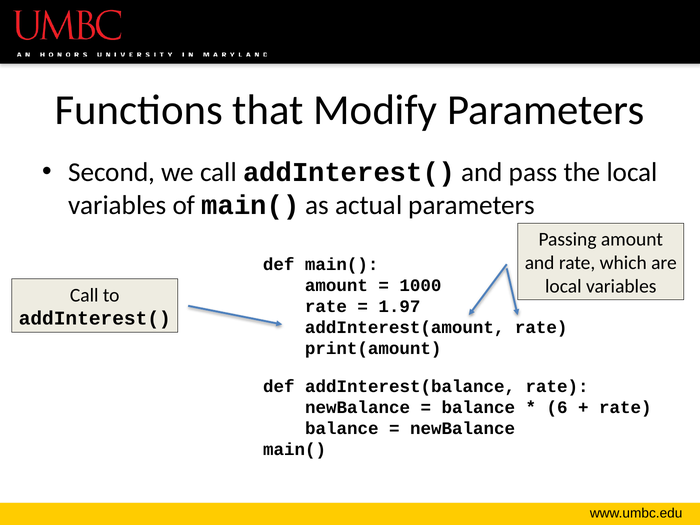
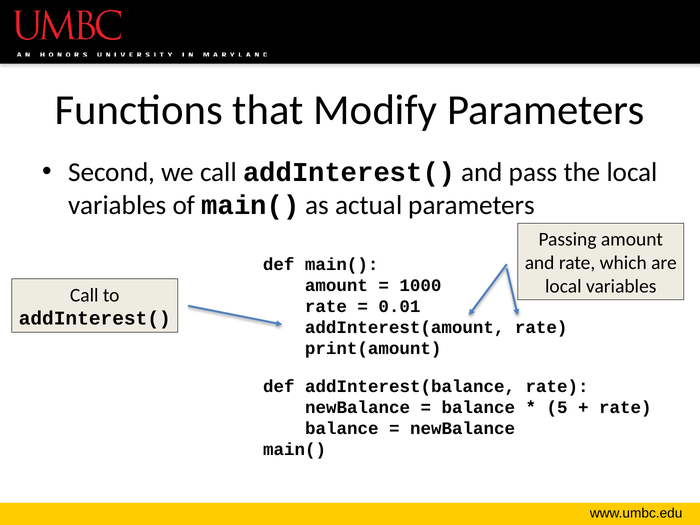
1.97: 1.97 -> 0.01 (399, 306)
6: 6 -> 5 (557, 407)
